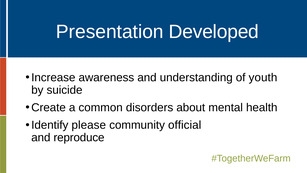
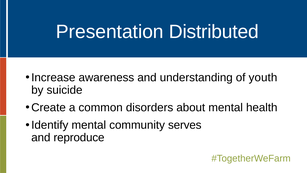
Developed: Developed -> Distributed (214, 32)
Identify please: please -> mental (89, 125)
official: official -> serves (185, 125)
